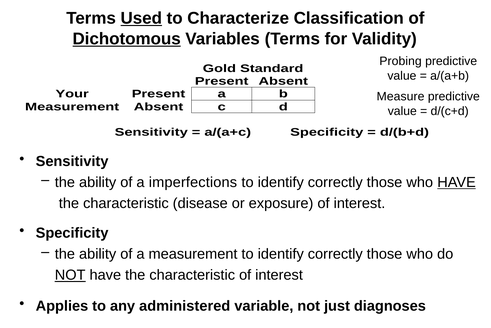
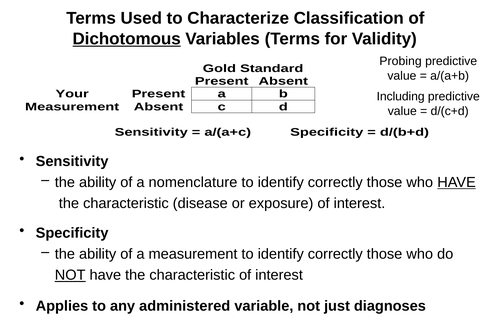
Used underline: present -> none (141, 18)
Measure: Measure -> Including (401, 96)
imperfections: imperfections -> nomenclature (193, 182)
